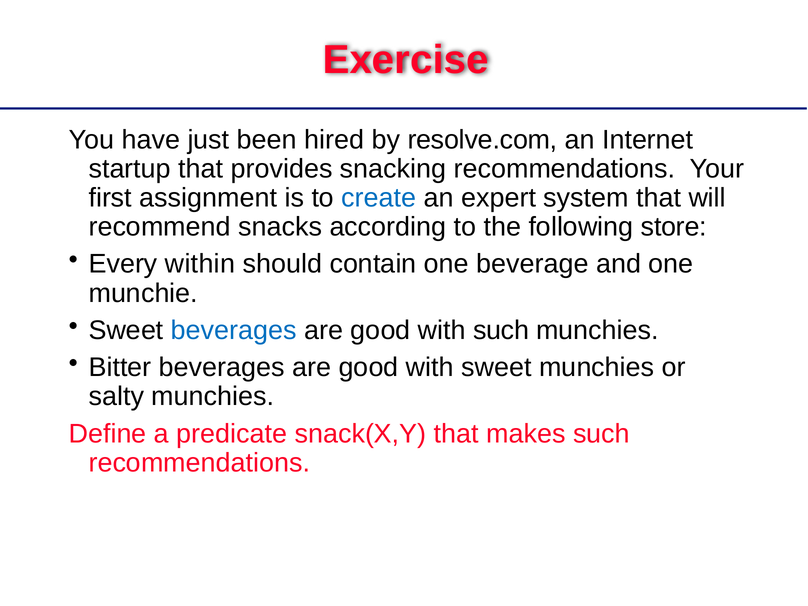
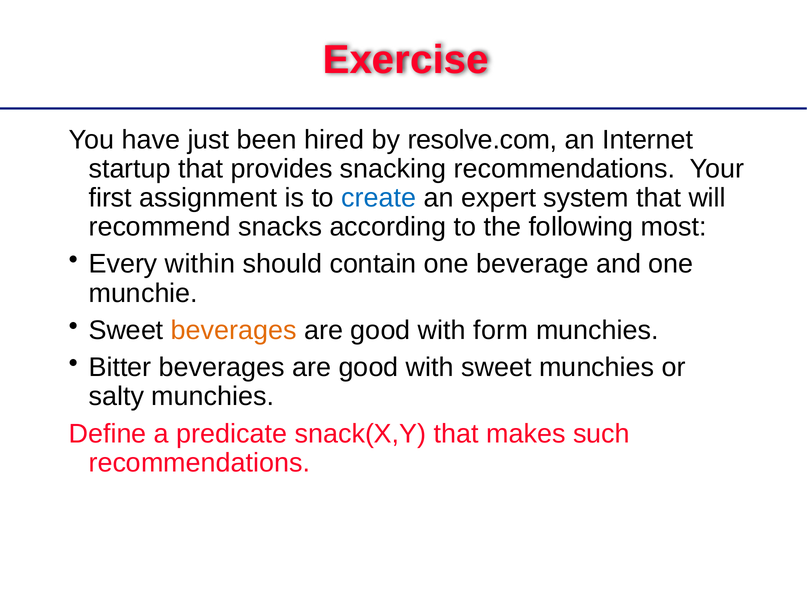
store: store -> most (674, 227)
beverages colour: blue -> orange (234, 330)
with such: such -> form (501, 330)
